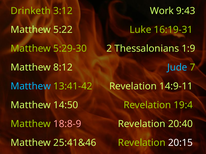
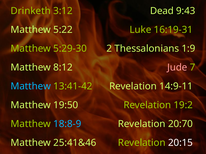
Work: Work -> Dead (162, 11)
Jude colour: light blue -> pink (177, 68)
14:50: 14:50 -> 19:50 (66, 105)
19:4: 19:4 -> 19:2 (183, 105)
18:8-9 colour: pink -> light blue (67, 124)
20:40: 20:40 -> 20:70 (180, 124)
